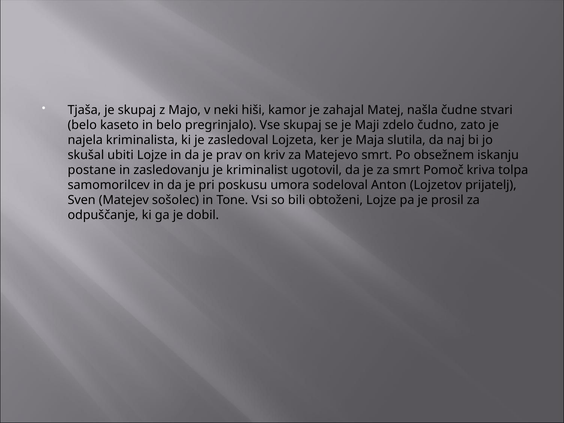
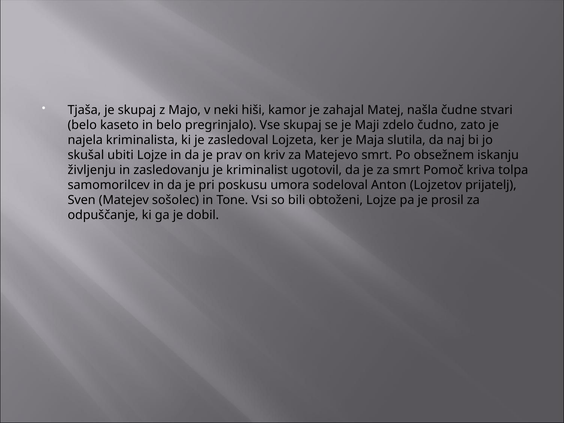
postane: postane -> življenju (92, 170)
